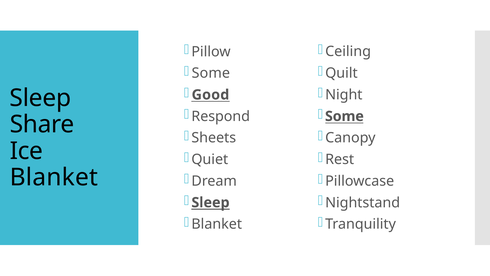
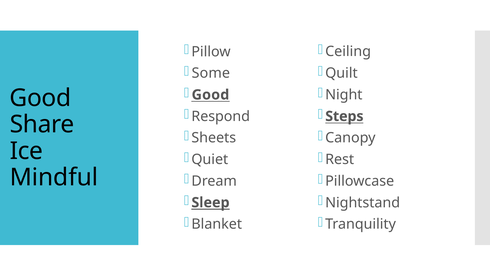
Sleep: Sleep -> Good (40, 98)
Some: Some -> Steps (344, 116)
Blanket: Blanket -> Mindful (54, 177)
